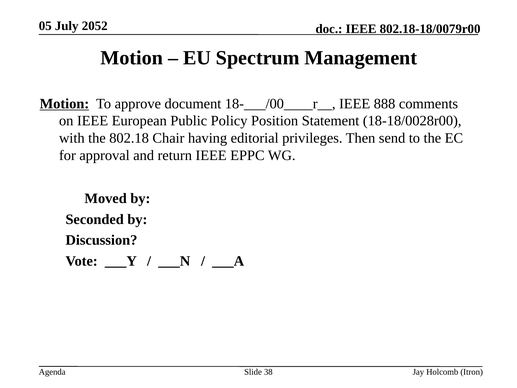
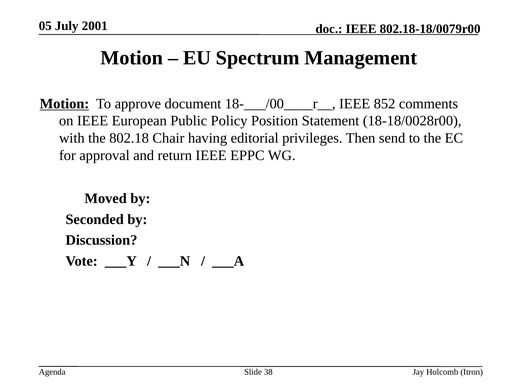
2052: 2052 -> 2001 (95, 26)
888: 888 -> 852 (385, 104)
